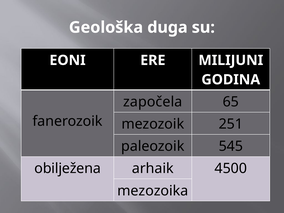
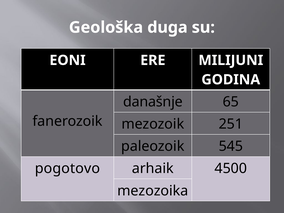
započela: započela -> današnje (153, 102)
obilježena: obilježena -> pogotovo (67, 169)
